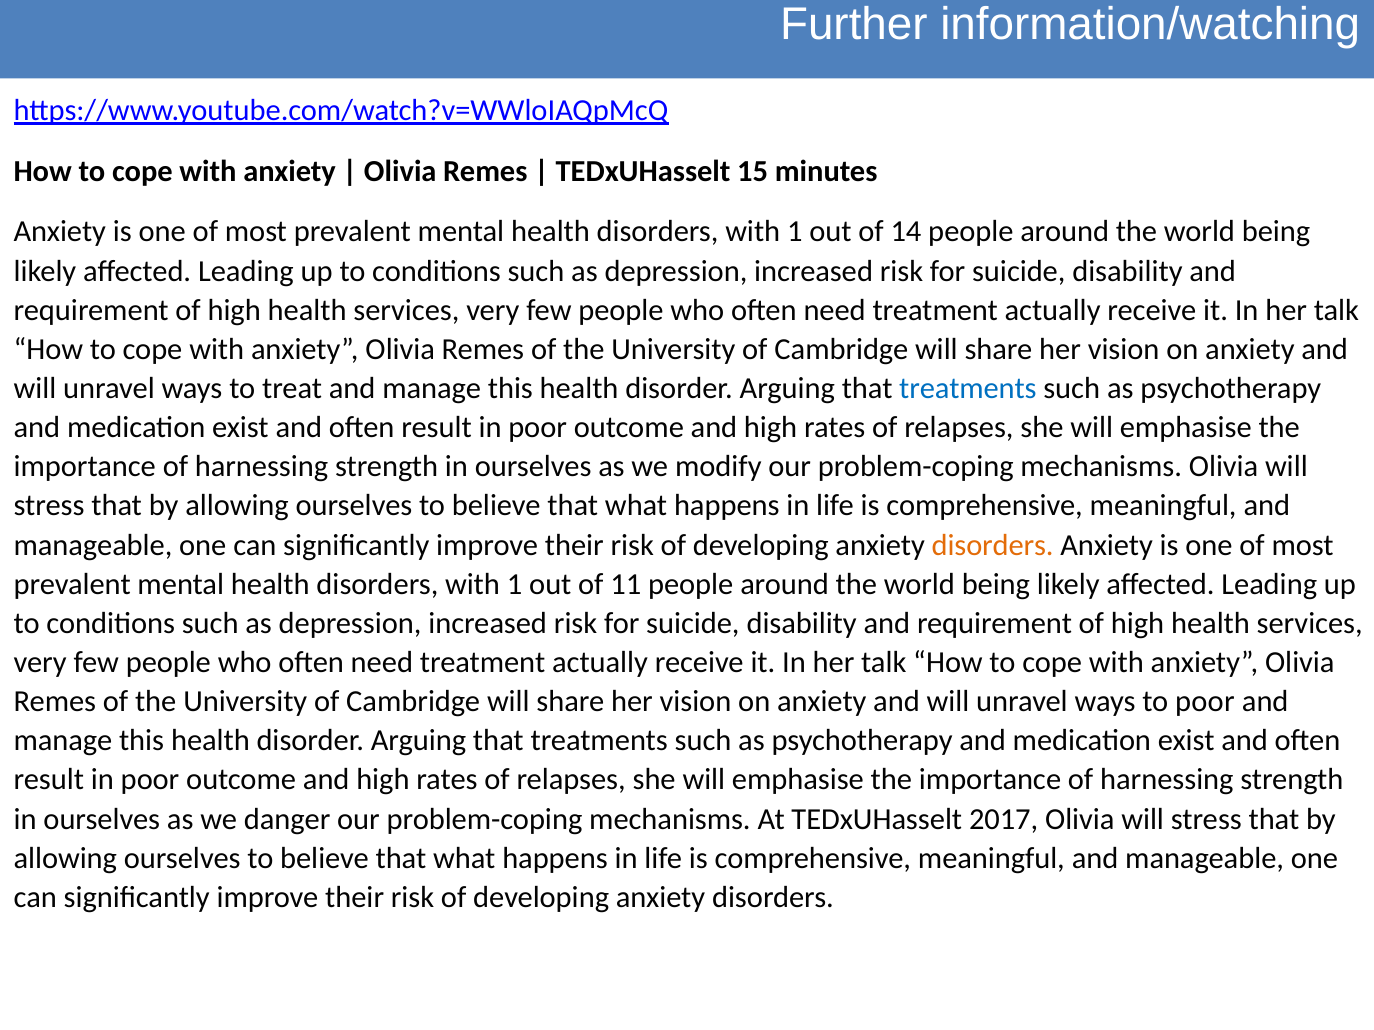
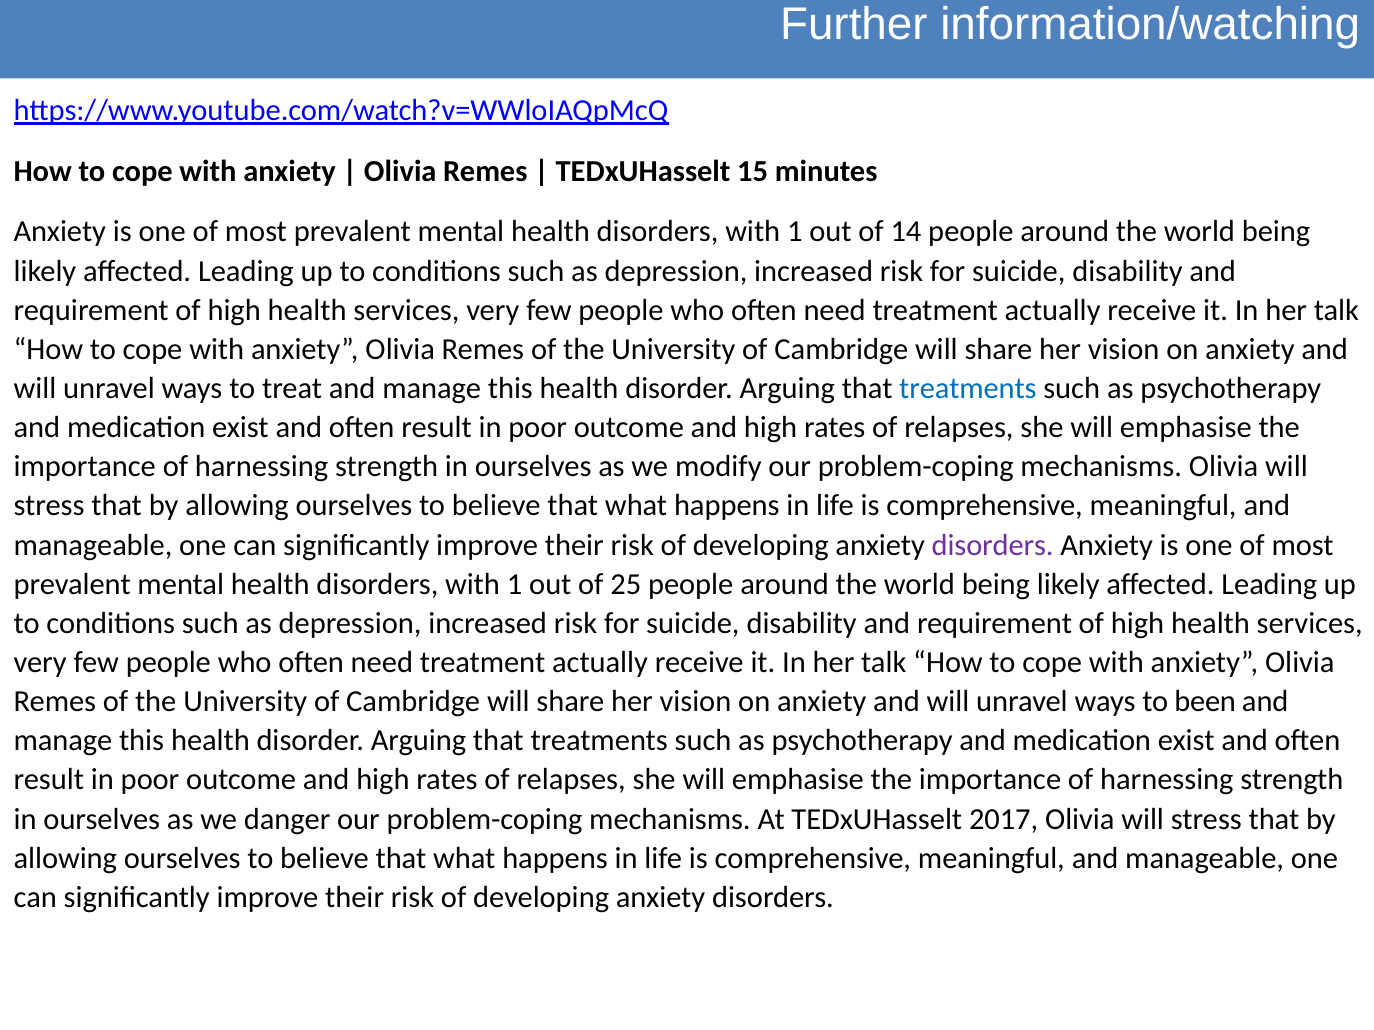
disorders colour: orange -> purple (993, 545)
11: 11 -> 25 (626, 584)
to poor: poor -> been (1205, 702)
